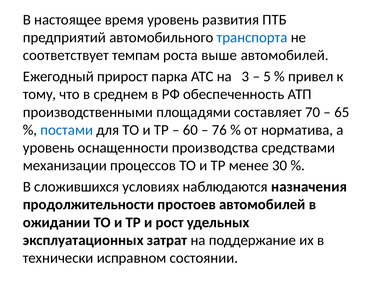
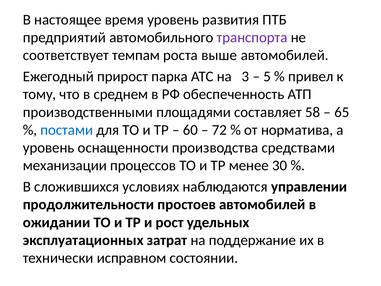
транспорта colour: blue -> purple (252, 37)
70: 70 -> 58 (313, 112)
76: 76 -> 72 (219, 130)
назначения: назначения -> управлении (309, 187)
